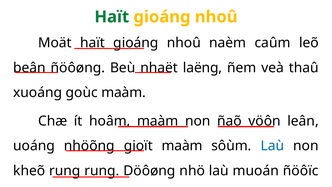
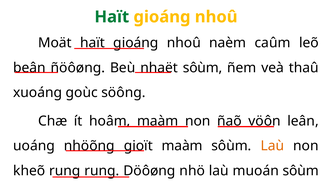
laëng: laëng -> sôùm (203, 68)
goùc maàm: maàm -> söông (123, 92)
Laù colour: blue -> orange (272, 146)
muoán ñöôïc: ñöôïc -> sôùm (301, 171)
